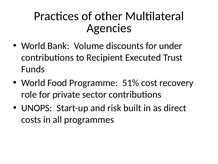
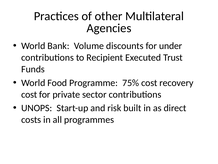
51%: 51% -> 75% (131, 83)
role: role -> cost (29, 94)
